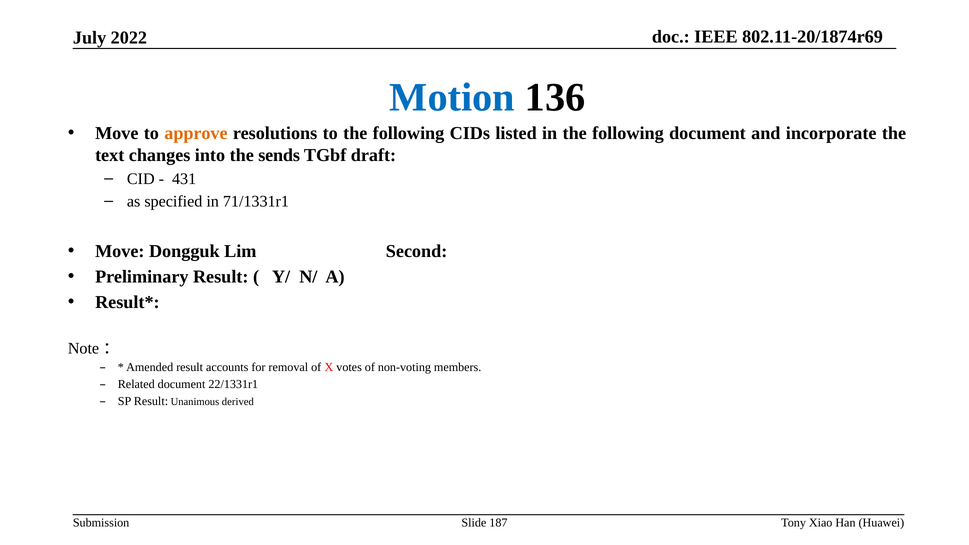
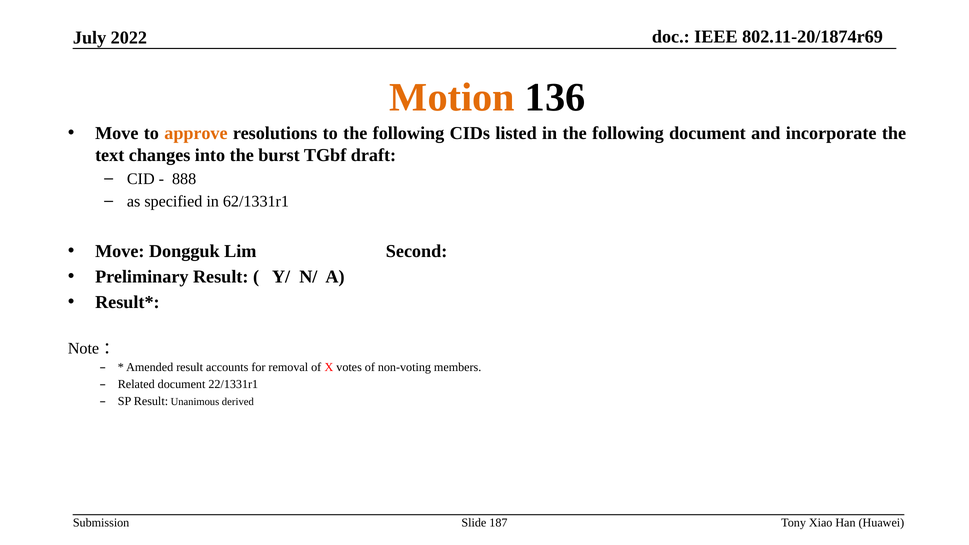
Motion colour: blue -> orange (452, 97)
sends: sends -> burst (279, 155)
431: 431 -> 888 (184, 179)
71/1331r1: 71/1331r1 -> 62/1331r1 (256, 201)
